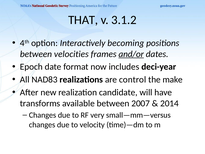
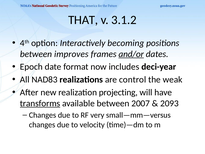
velocities: velocities -> improves (71, 54)
make: make -> weak (173, 79)
candidate: candidate -> projecting (118, 92)
transforms underline: none -> present (40, 103)
2014: 2014 -> 2093 (169, 103)
